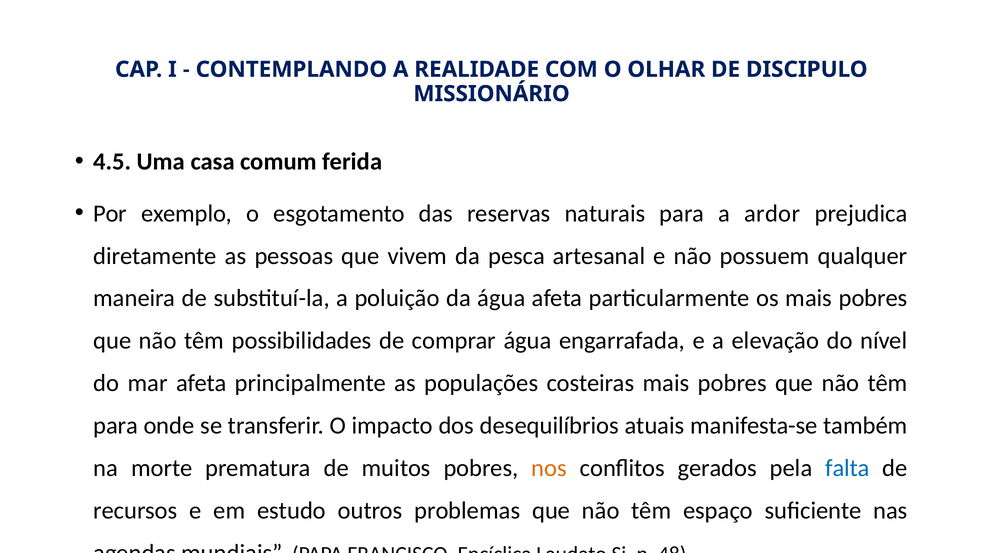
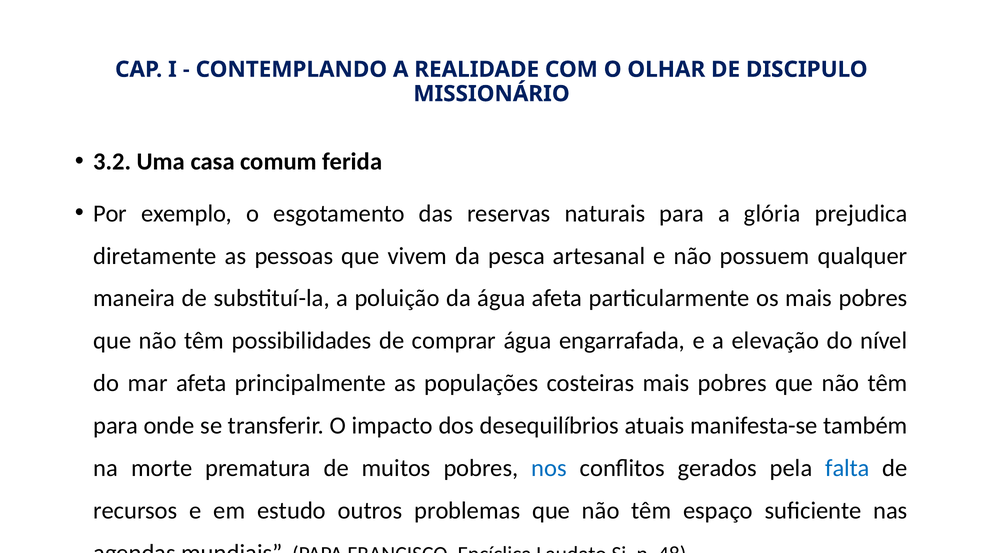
4.5: 4.5 -> 3.2 (112, 162)
ardor: ardor -> glória (772, 213)
nos colour: orange -> blue (549, 468)
